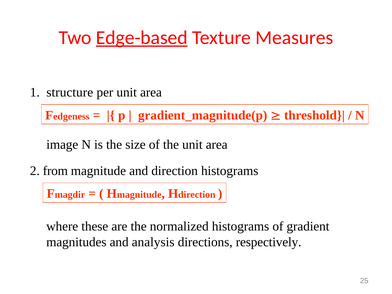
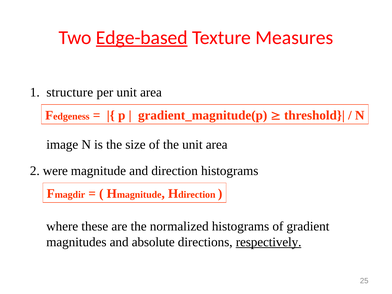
from: from -> were (55, 171)
analysis: analysis -> absolute (153, 242)
respectively underline: none -> present (269, 242)
